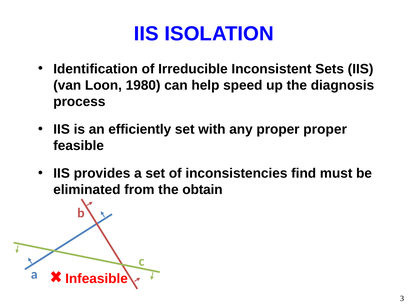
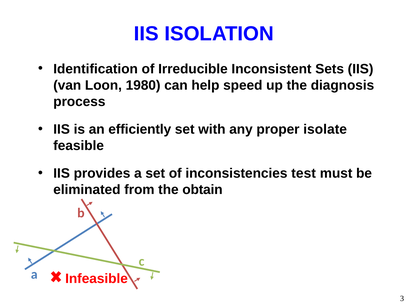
proper proper: proper -> isolate (325, 129)
find: find -> test (304, 173)
